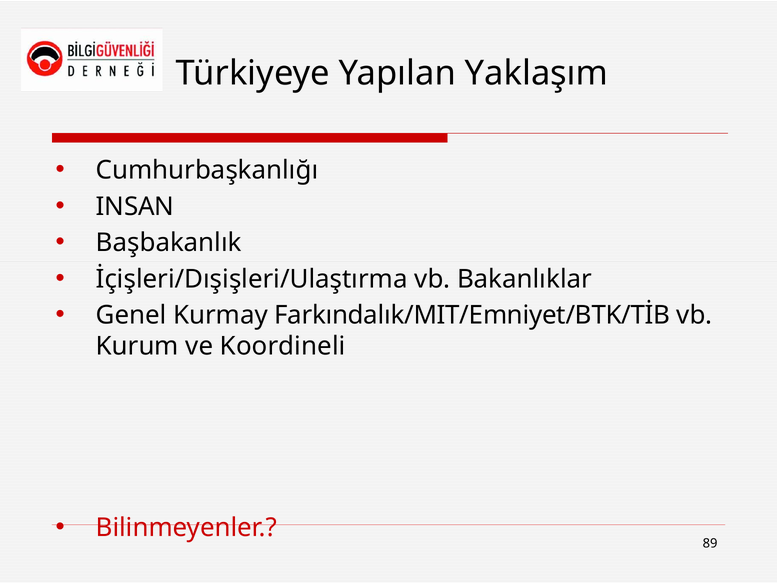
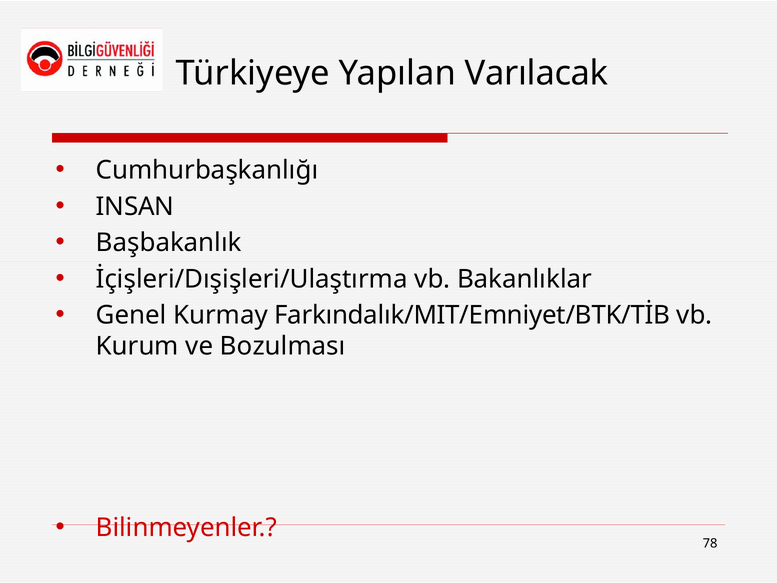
Yaklaşım: Yaklaşım -> Varılacak (537, 73)
Koordineli: Koordineli -> Bozulması (283, 346)
89: 89 -> 78 (710, 543)
